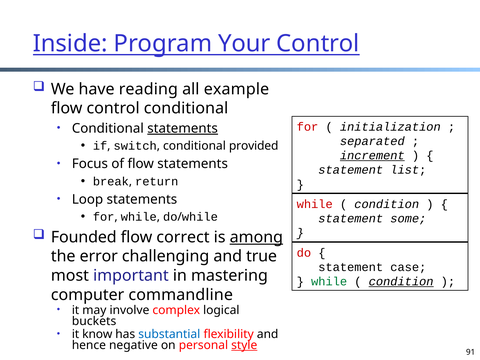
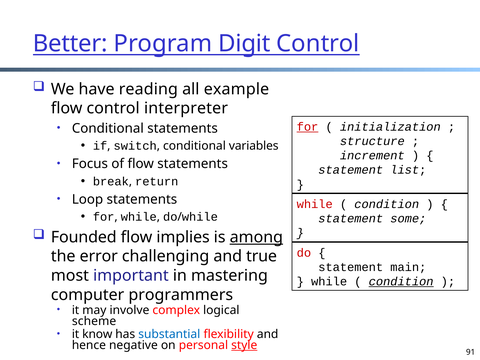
Inside: Inside -> Better (70, 44)
Your: Your -> Digit (244, 44)
control conditional: conditional -> interpreter (186, 108)
for underline: none -> present (308, 127)
statements underline: present -> none (183, 128)
separated: separated -> structure (372, 141)
provided: provided -> variables (254, 146)
increment underline: present -> none (372, 156)
correct: correct -> implies (183, 237)
case: case -> main (408, 267)
while colour: green -> black (329, 282)
commandline: commandline -> programmers (181, 295)
buckets: buckets -> scheme (94, 321)
